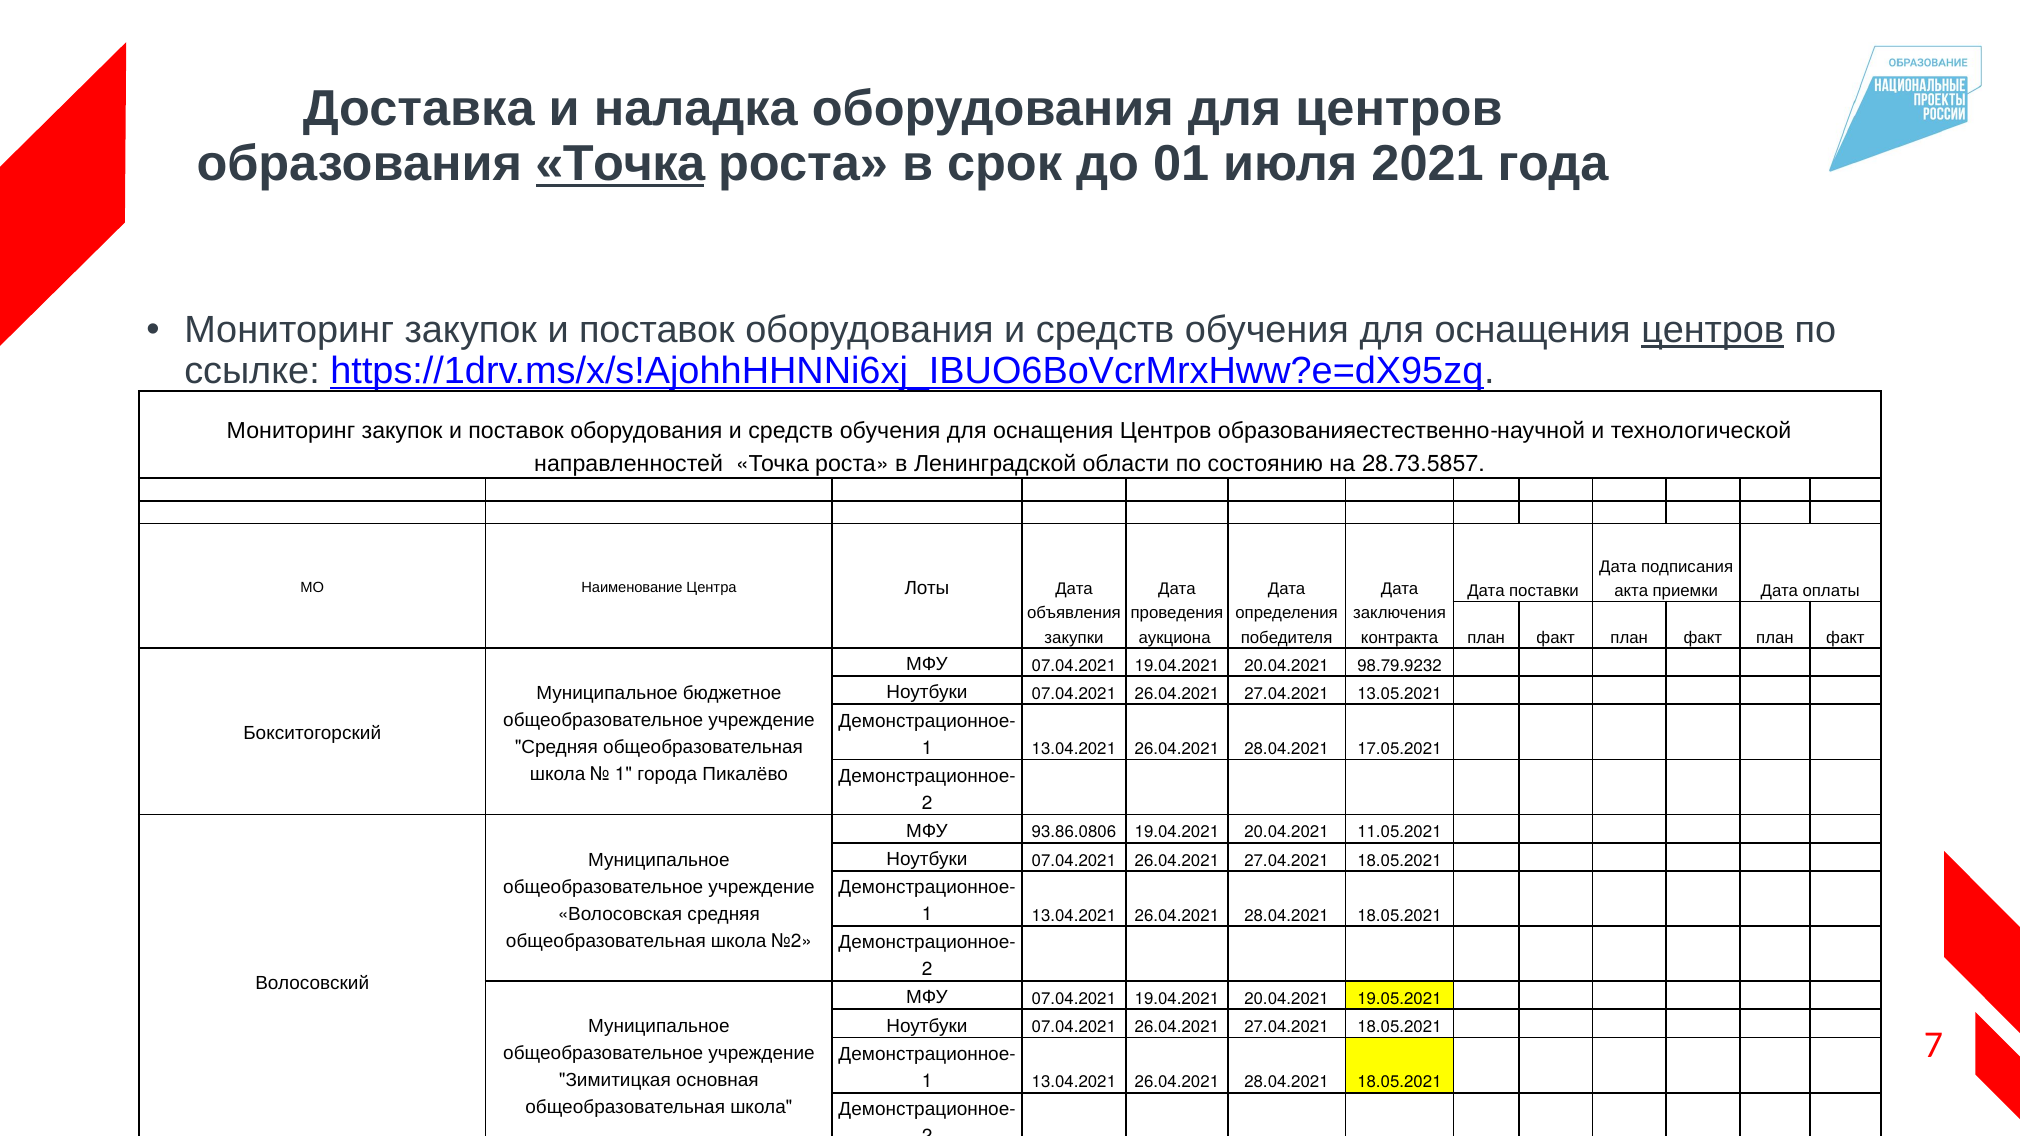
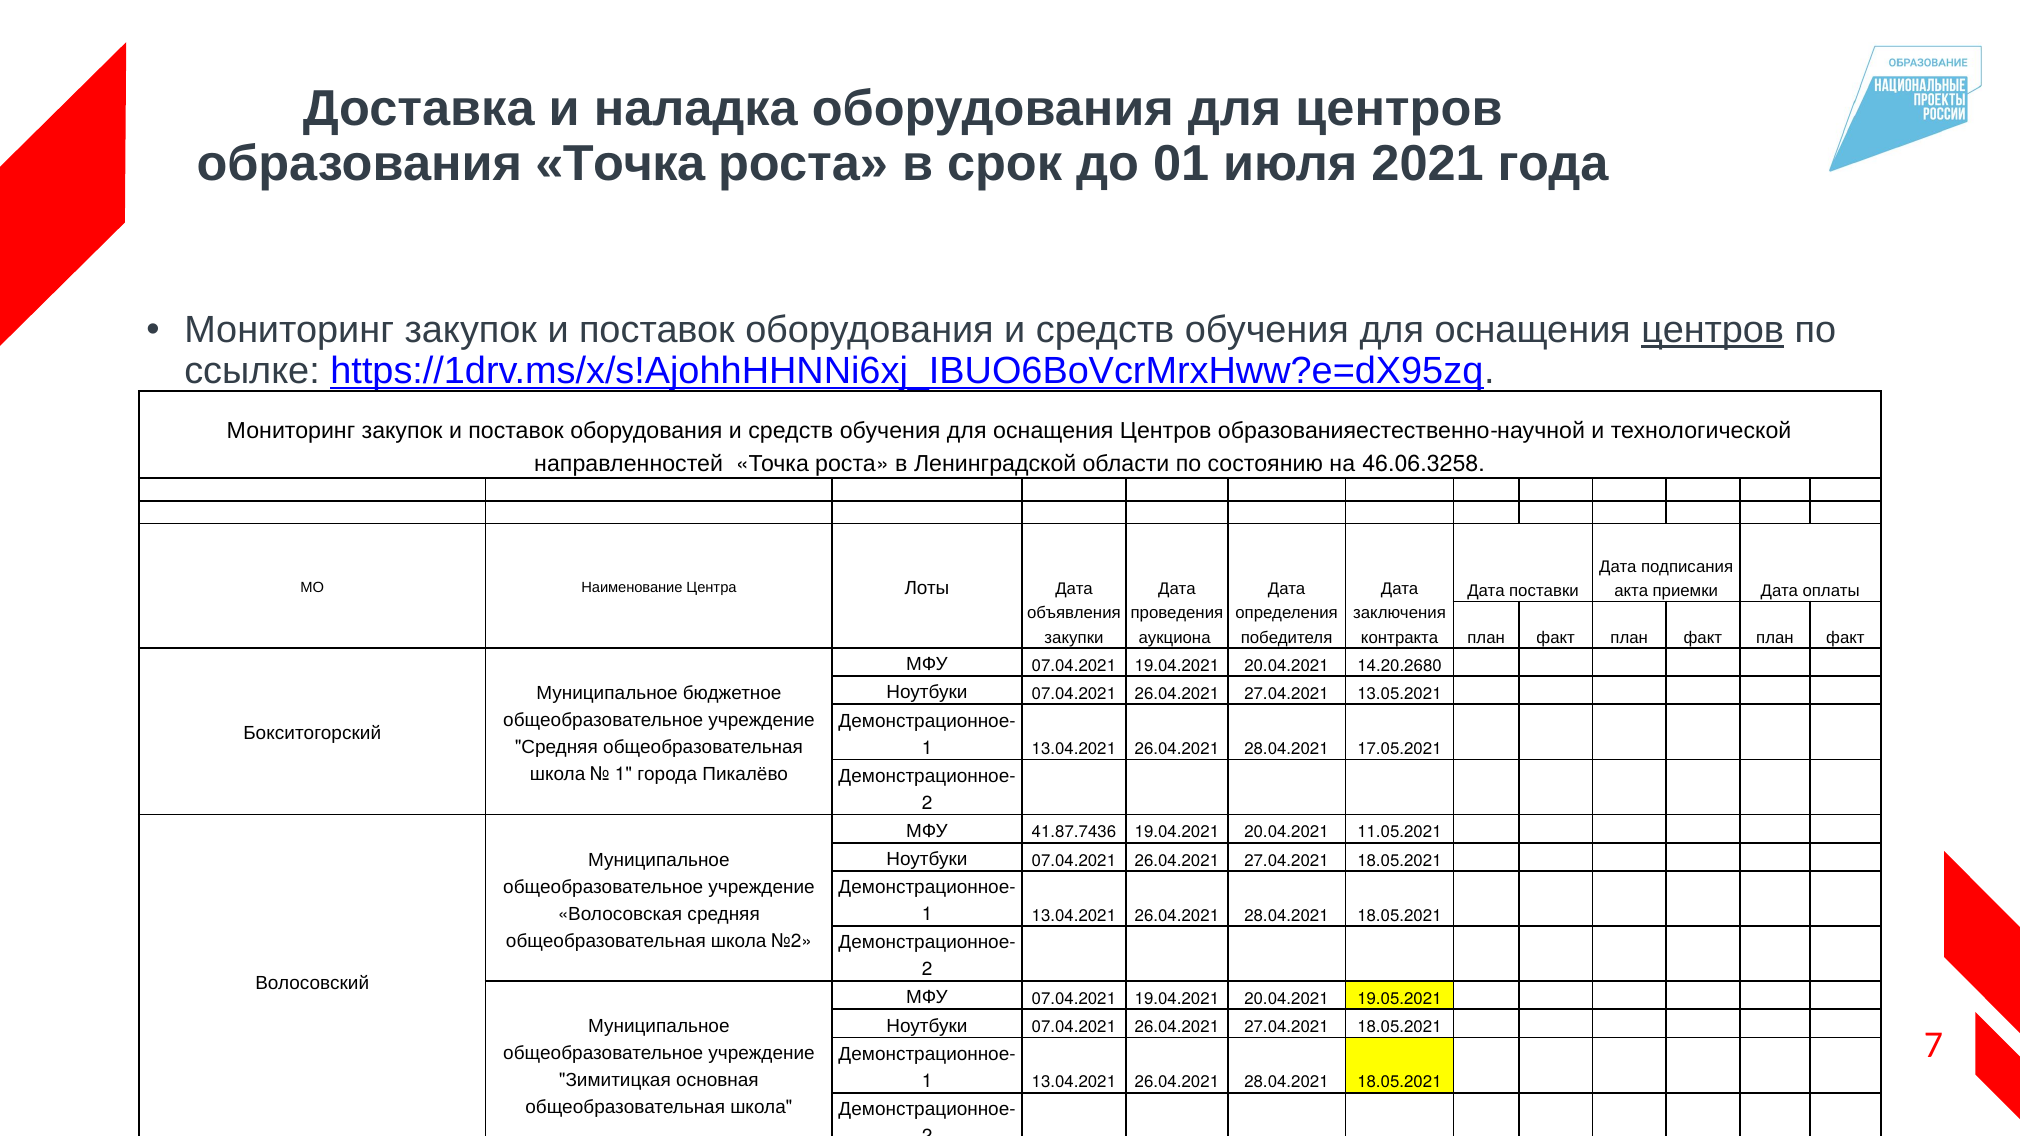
Точка underline: present -> none (620, 163)
28.73.5857: 28.73.5857 -> 46.06.3258 (1424, 464)
98.79.9232: 98.79.9232 -> 14.20.2680 (1400, 666)
93.86.0806: 93.86.0806 -> 41.87.7436 (1074, 833)
